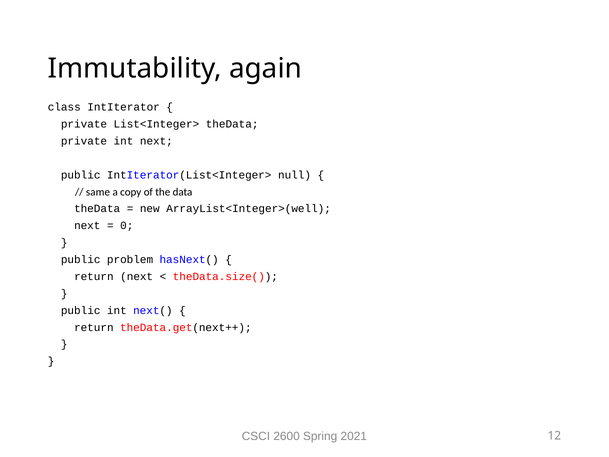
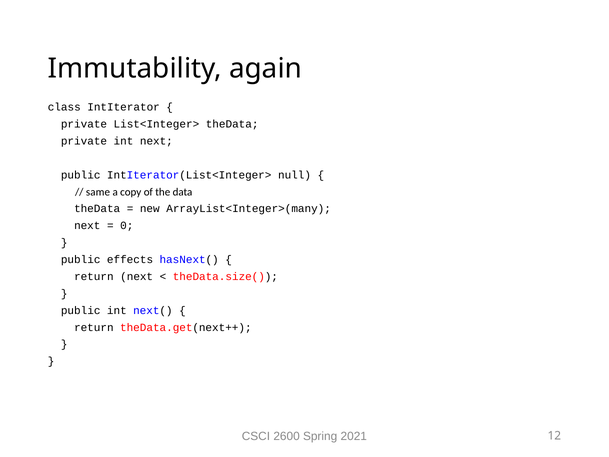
ArrayList<Integer>(well: ArrayList<Integer>(well -> ArrayList<Integer>(many (249, 209)
problem: problem -> effects (130, 259)
